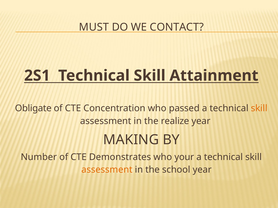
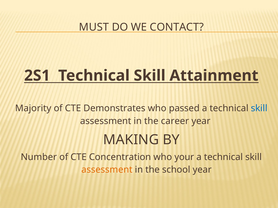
Obligate: Obligate -> Majority (33, 109)
Concentration: Concentration -> Demonstrates (114, 109)
skill colour: orange -> blue (259, 109)
realize: realize -> career (175, 121)
Demonstrates: Demonstrates -> Concentration (120, 157)
